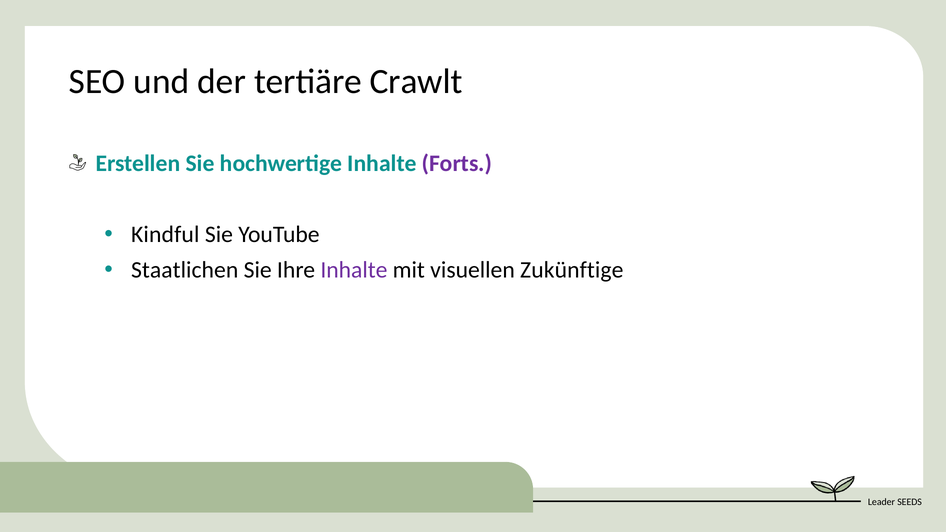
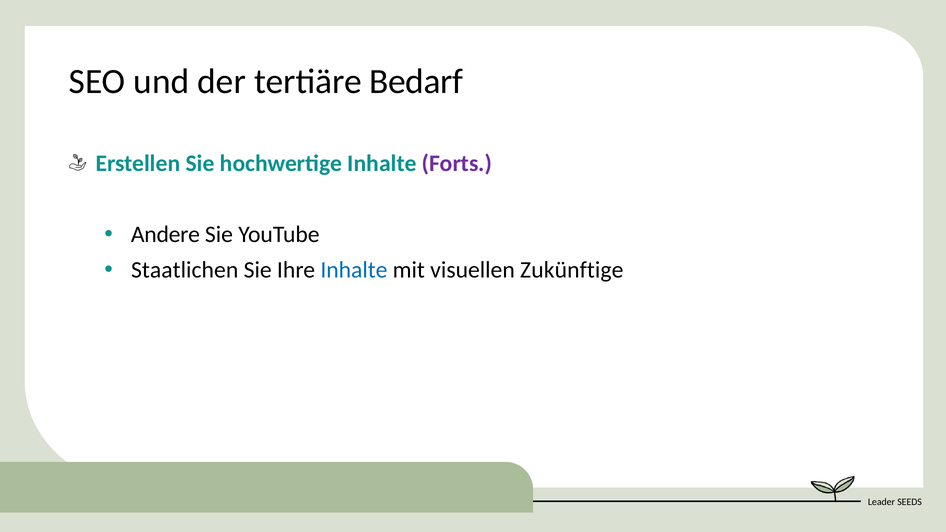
Crawlt: Crawlt -> Bedarf (416, 82)
Kindful: Kindful -> Andere (165, 234)
Inhalte colour: purple -> blue (354, 270)
